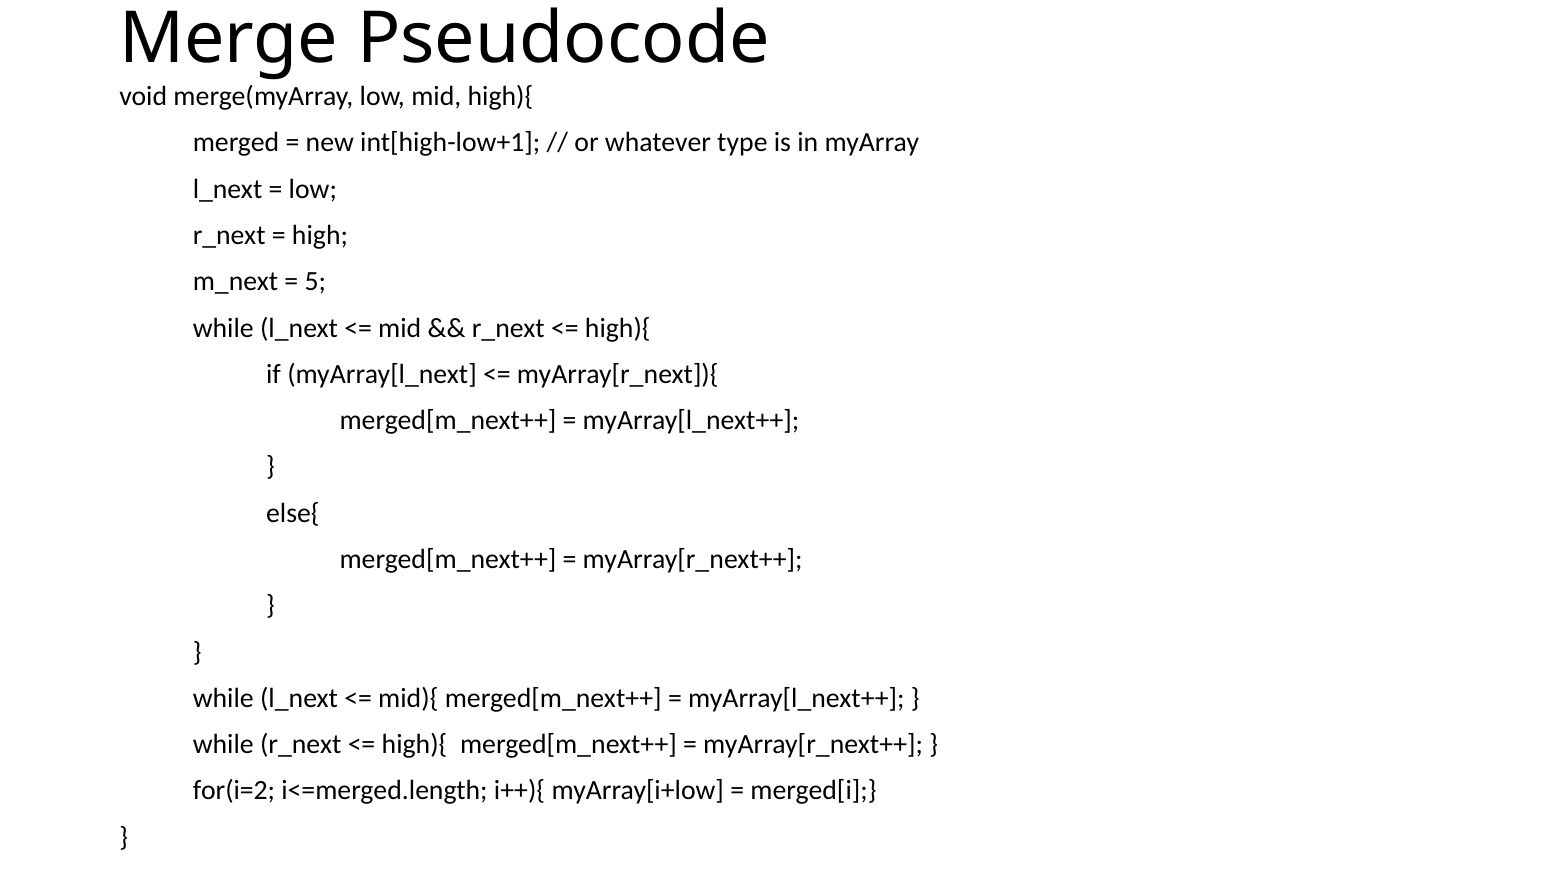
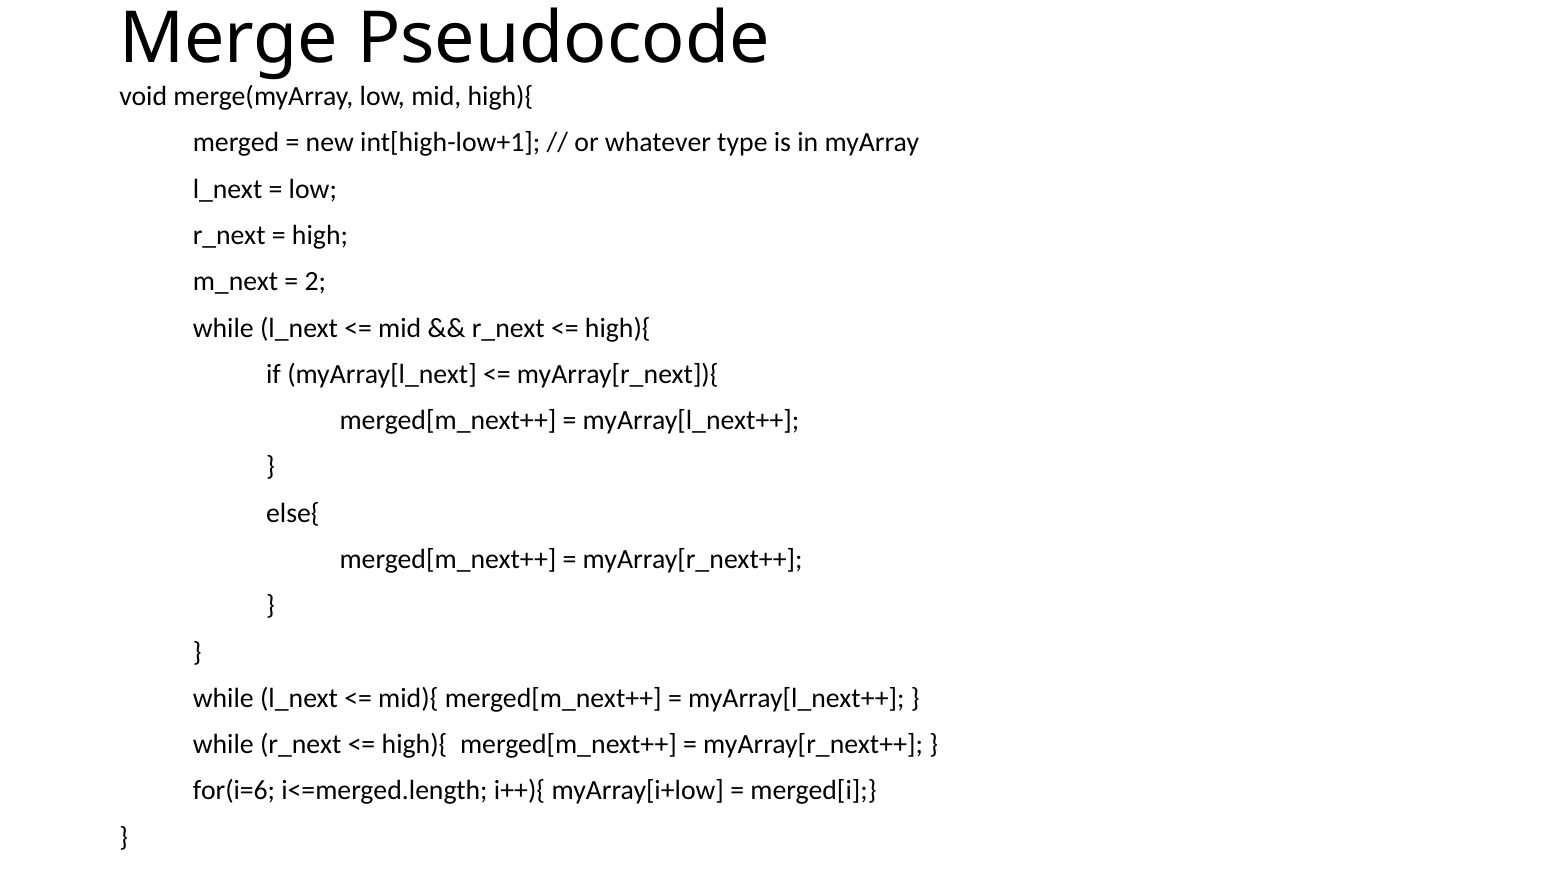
5: 5 -> 2 (315, 282)
for(i=2: for(i=2 -> for(i=6 (234, 791)
